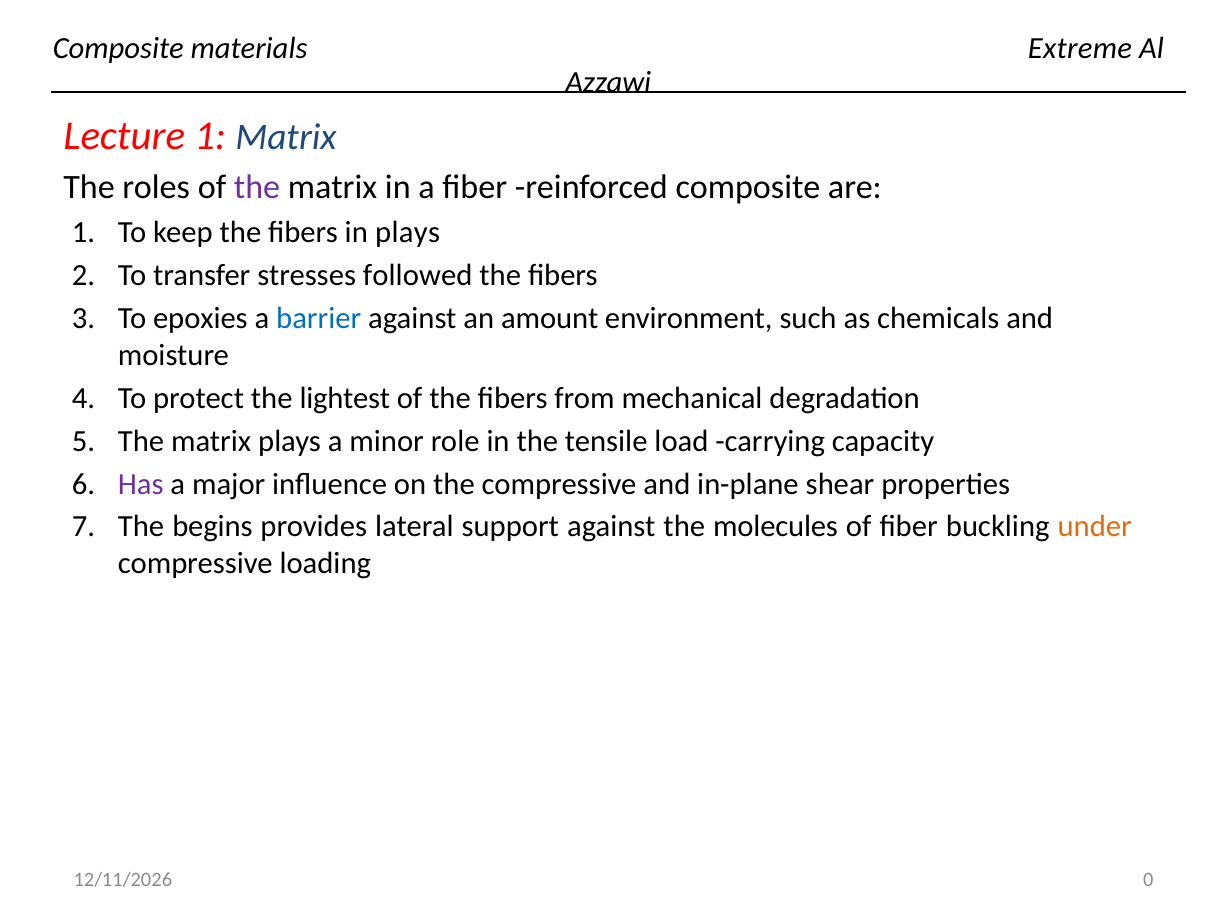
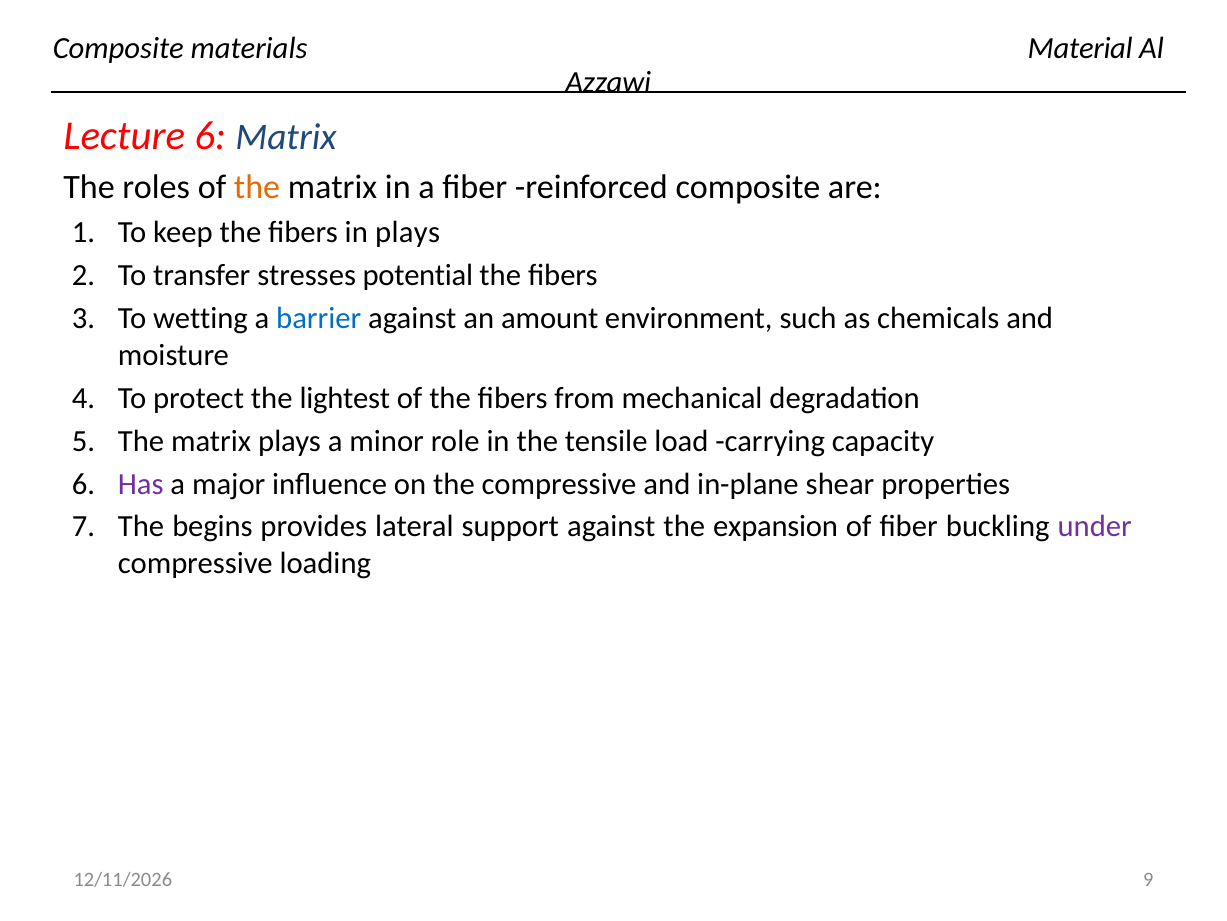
Extreme: Extreme -> Material (1080, 49)
Lecture 1: 1 -> 6 (210, 136)
the colour: purple -> orange (257, 187)
followed: followed -> potential (418, 275)
epoxies: epoxies -> wetting (200, 318)
molecules: molecules -> expansion (776, 526)
under colour: orange -> purple (1095, 526)
0: 0 -> 9 (1148, 879)
